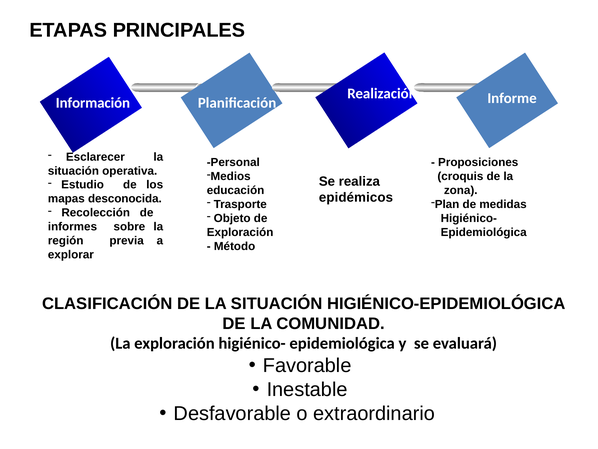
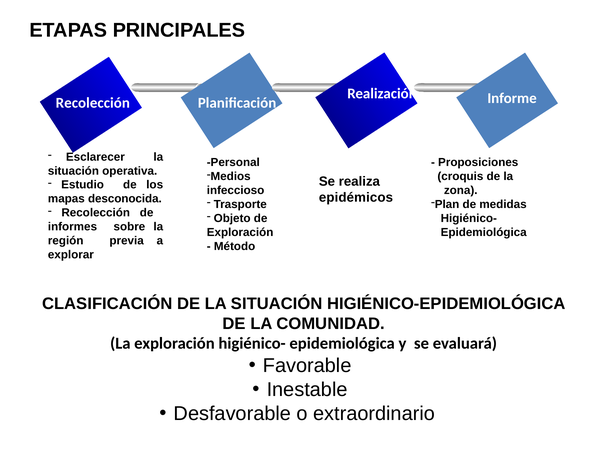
Información: Información -> Recolección (93, 103)
educación: educación -> infeccioso (236, 190)
